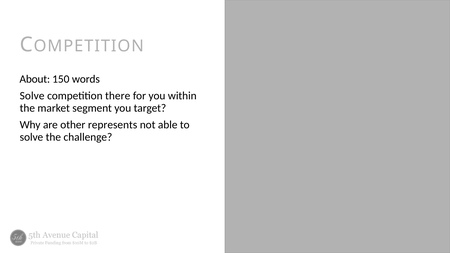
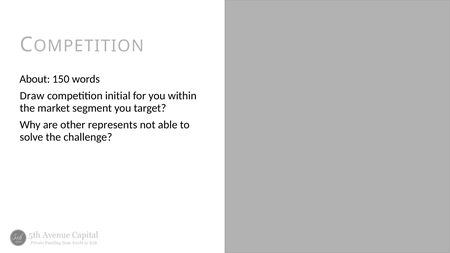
Solve: Solve -> Draw (32, 96)
there: there -> initial (118, 96)
